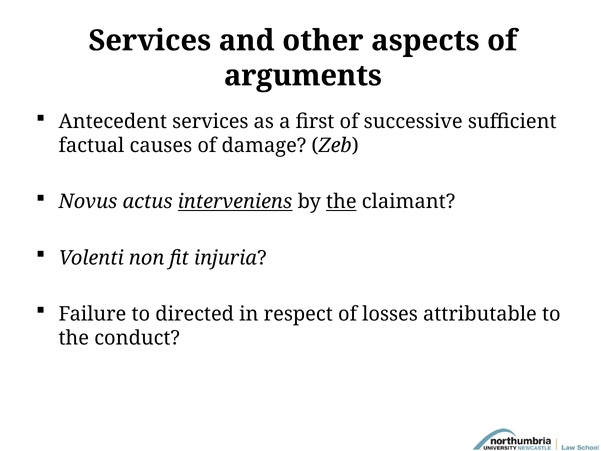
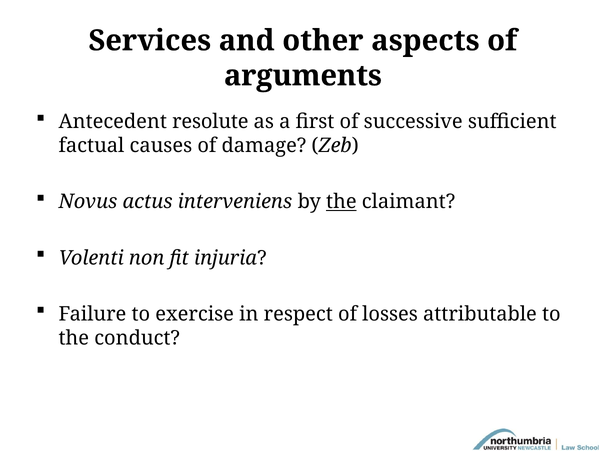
Antecedent services: services -> resolute (210, 122)
interveniens underline: present -> none (235, 202)
directed: directed -> exercise (195, 314)
